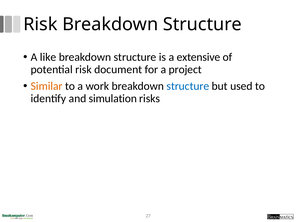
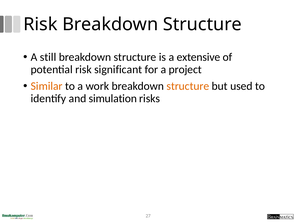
like: like -> still (48, 57)
document: document -> significant (118, 70)
structure colour: blue -> orange (188, 86)
